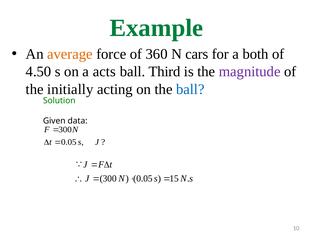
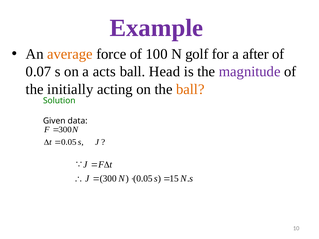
Example colour: green -> purple (156, 28)
360: 360 -> 100 (157, 54)
cars: cars -> golf (197, 54)
both: both -> after (256, 54)
4.50: 4.50 -> 0.07 (39, 72)
Third: Third -> Head (164, 72)
ball colour: blue -> orange (190, 89)
